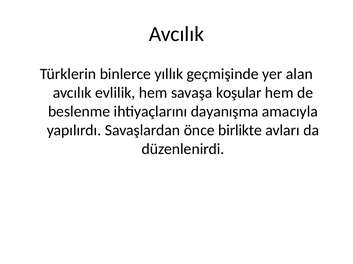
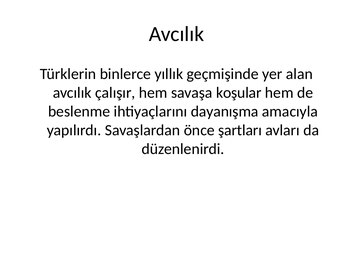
evlilik: evlilik -> çalışır (115, 93)
birlikte: birlikte -> şartları (240, 131)
